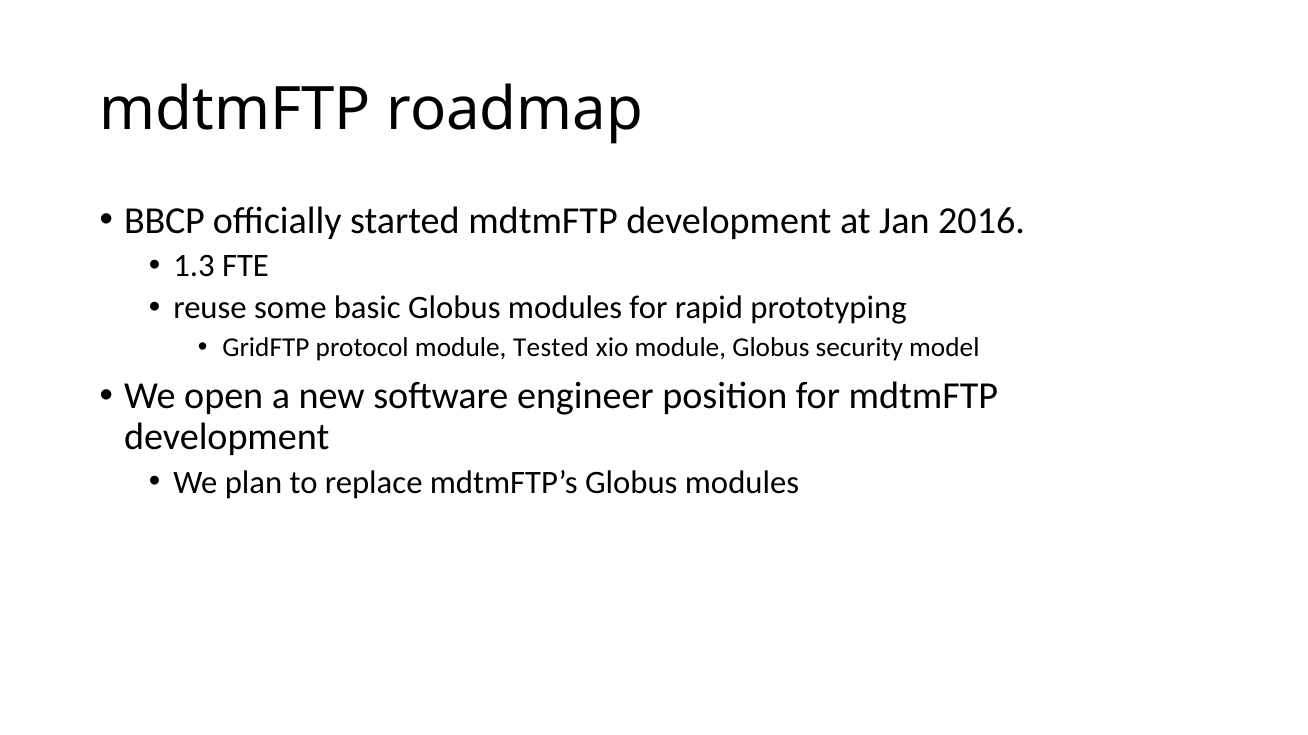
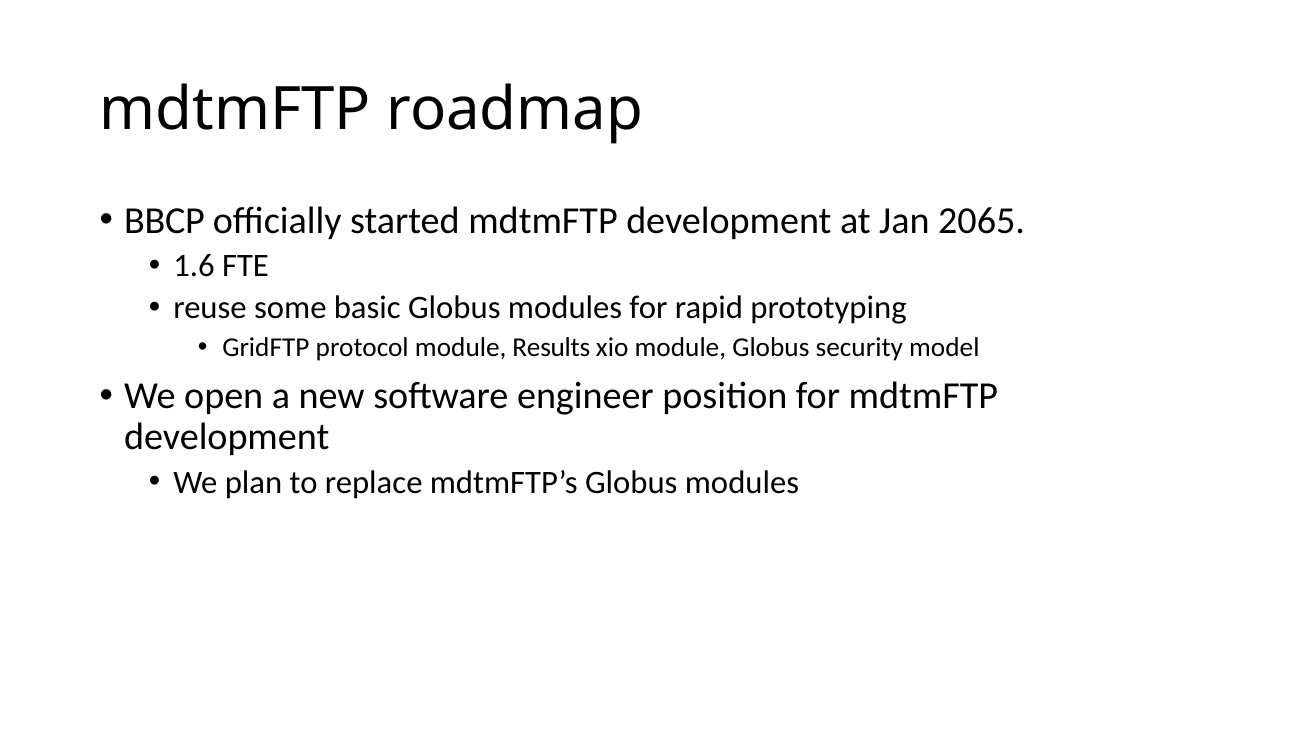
2016: 2016 -> 2065 (982, 221)
1.3: 1.3 -> 1.6 (194, 266)
Tested: Tested -> Results (551, 348)
